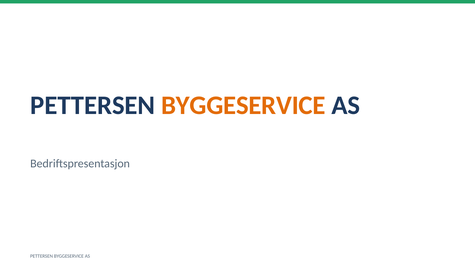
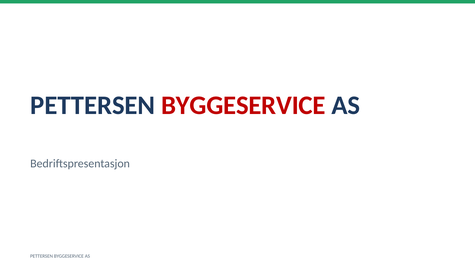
BYGGESERVICE colour: orange -> red (243, 105)
